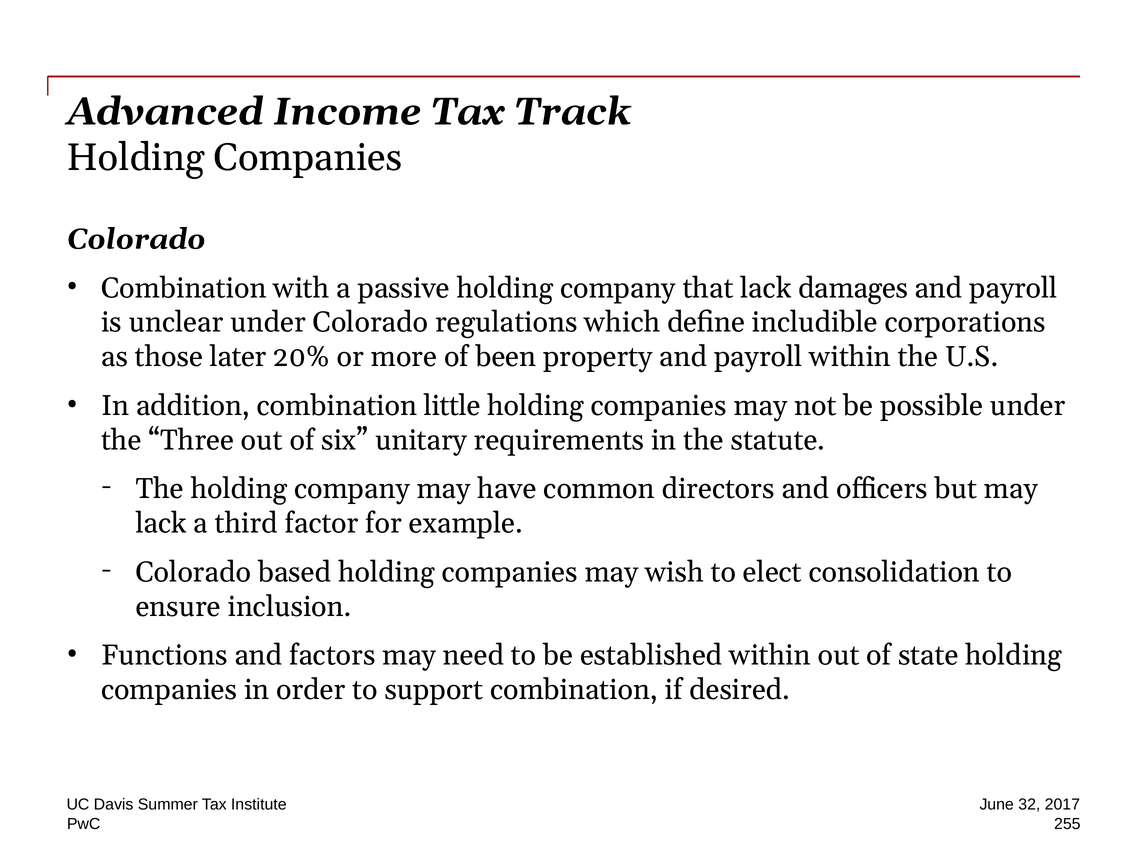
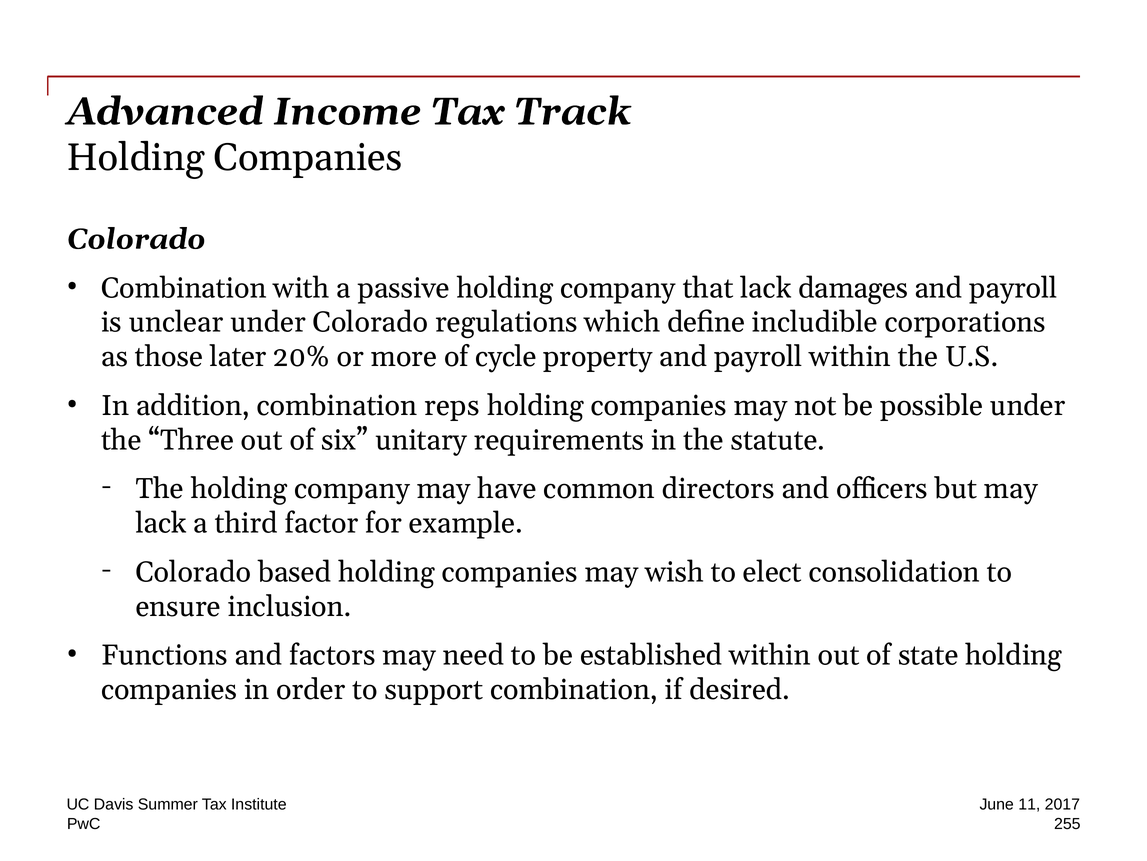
been: been -> cycle (506, 357)
little: little -> reps (452, 405)
32: 32 -> 11 (1029, 804)
